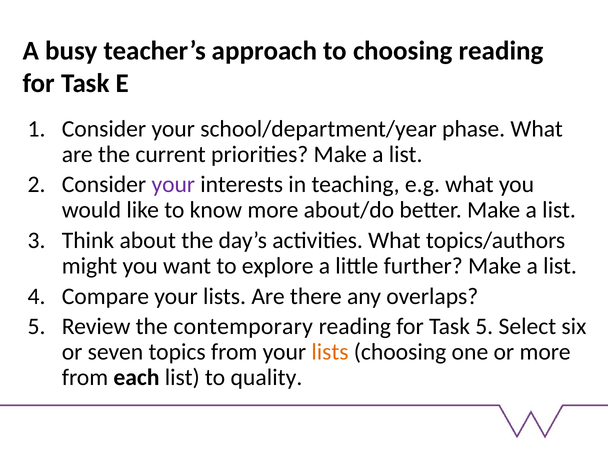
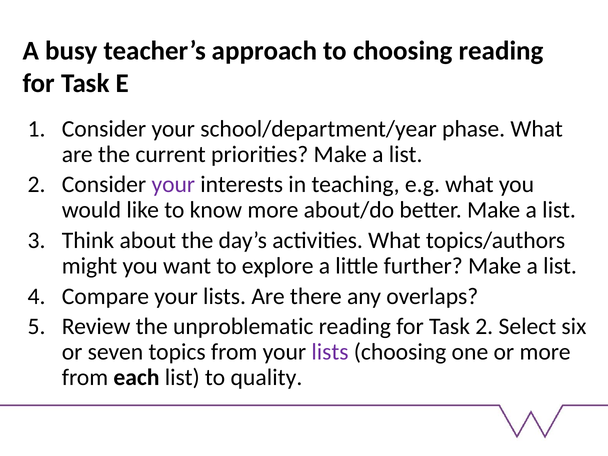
contemporary: contemporary -> unproblematic (243, 327)
Task 5: 5 -> 2 (484, 327)
lists colour: orange -> purple (330, 352)
